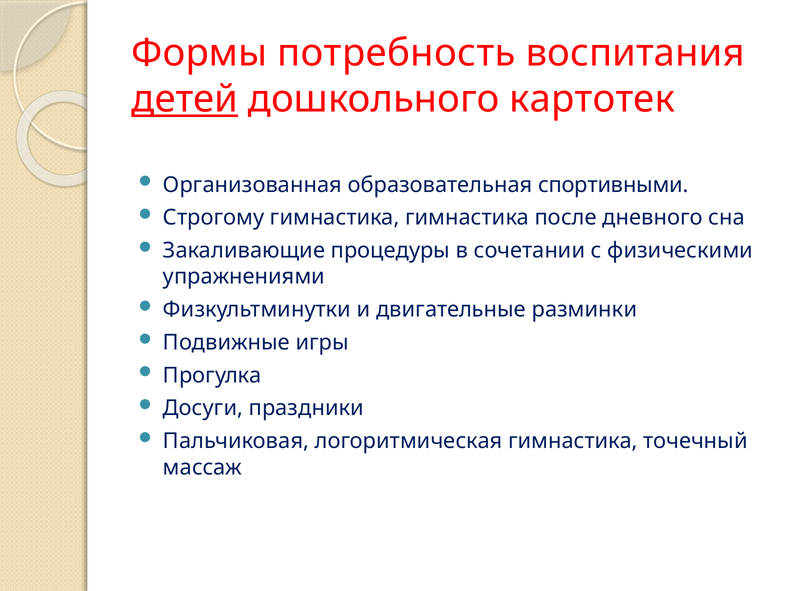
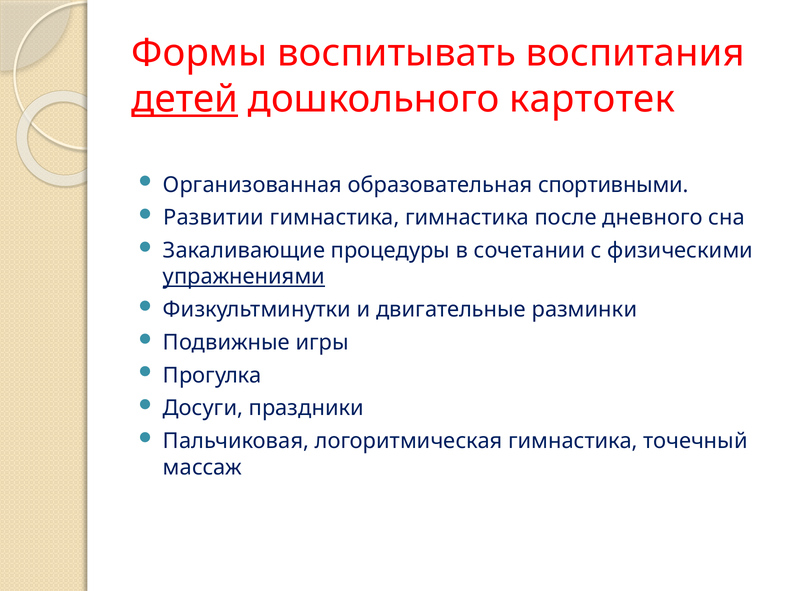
потребность: потребность -> воспитывать (397, 53)
Строгому: Строгому -> Развитии (214, 218)
упражнениями underline: none -> present (244, 277)
